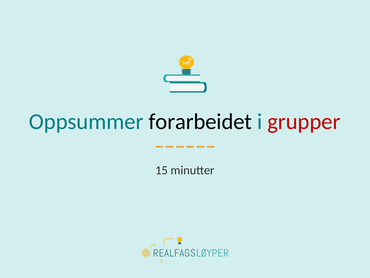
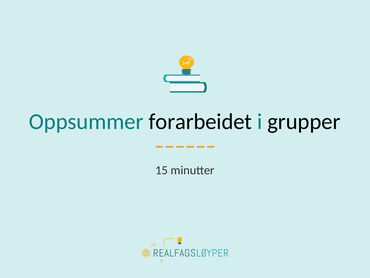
grupper colour: red -> black (304, 121)
